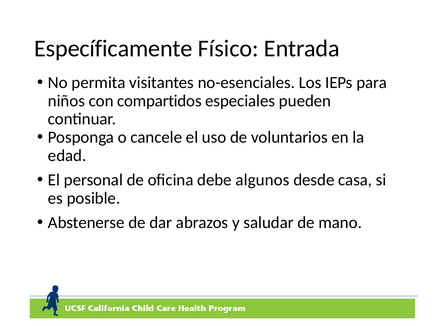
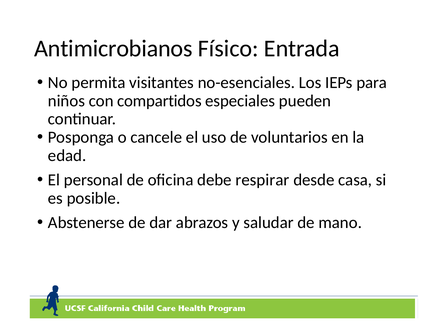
Específicamente: Específicamente -> Antimicrobianos (113, 49)
algunos: algunos -> respirar (262, 180)
